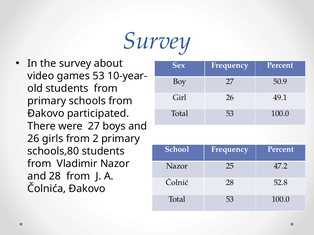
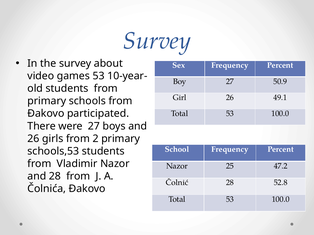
schools,80: schools,80 -> schools,53 (53, 151)
